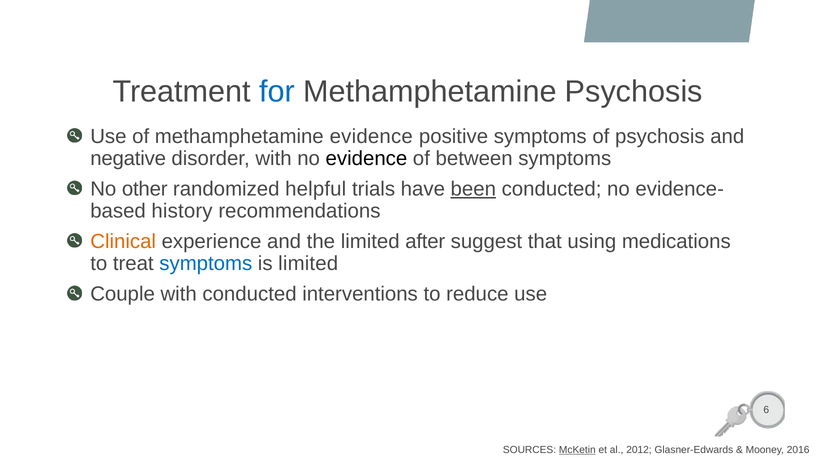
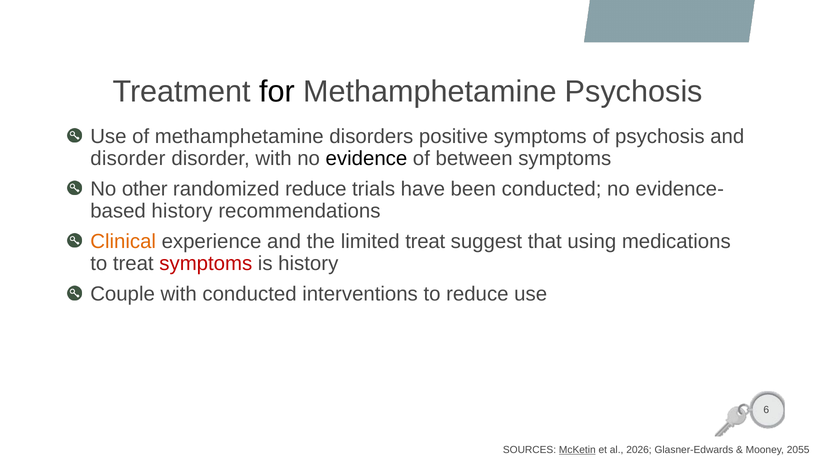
for colour: blue -> black (277, 92)
methamphetamine evidence: evidence -> disorders (371, 136)
negative: negative -> disorder (128, 158)
randomized helpful: helpful -> reduce (316, 189)
been underline: present -> none (473, 189)
limited after: after -> treat (425, 241)
symptoms colour: blue -> red (206, 263)
is limited: limited -> history (308, 263)
2012: 2012 -> 2026 (639, 450)
2016: 2016 -> 2055 (798, 450)
